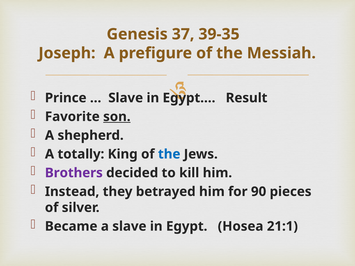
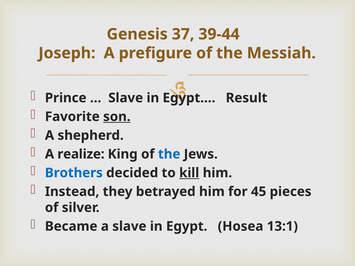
39-35: 39-35 -> 39-44 (219, 34)
totally: totally -> realize (81, 154)
Brothers colour: purple -> blue (74, 173)
kill underline: none -> present (189, 173)
90: 90 -> 45 (259, 192)
21:1: 21:1 -> 13:1 (282, 227)
